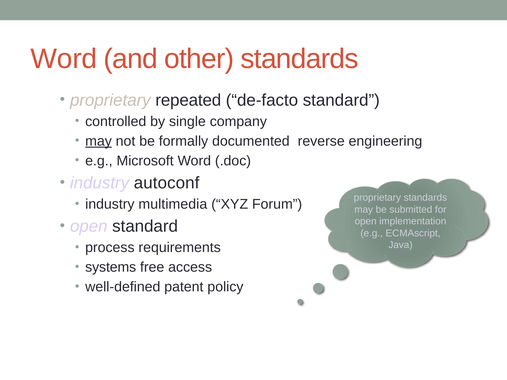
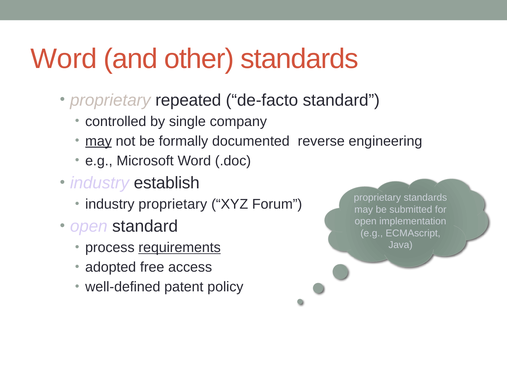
autoconf: autoconf -> establish (167, 183)
industry multimedia: multimedia -> proprietary (173, 204)
requirements underline: none -> present (180, 248)
systems: systems -> adopted (111, 267)
